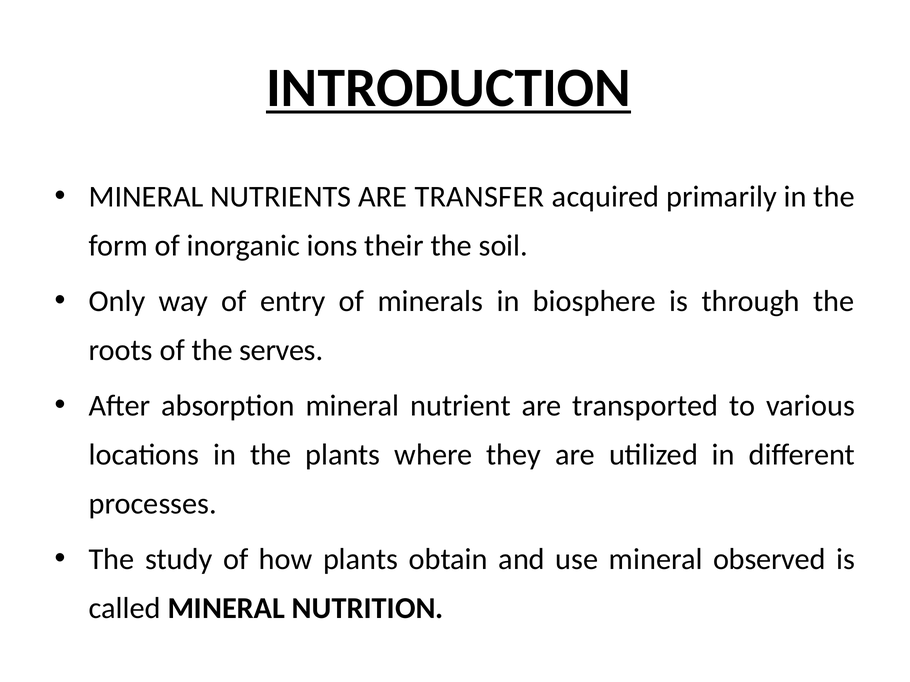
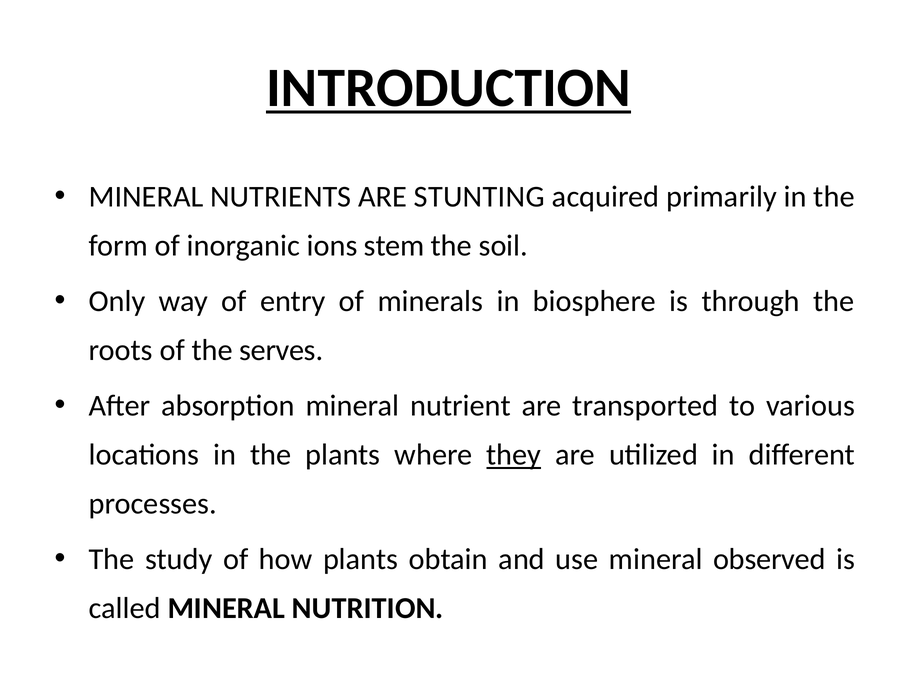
TRANSFER: TRANSFER -> STUNTING (479, 197)
their: their -> stem (394, 246)
they underline: none -> present (514, 455)
